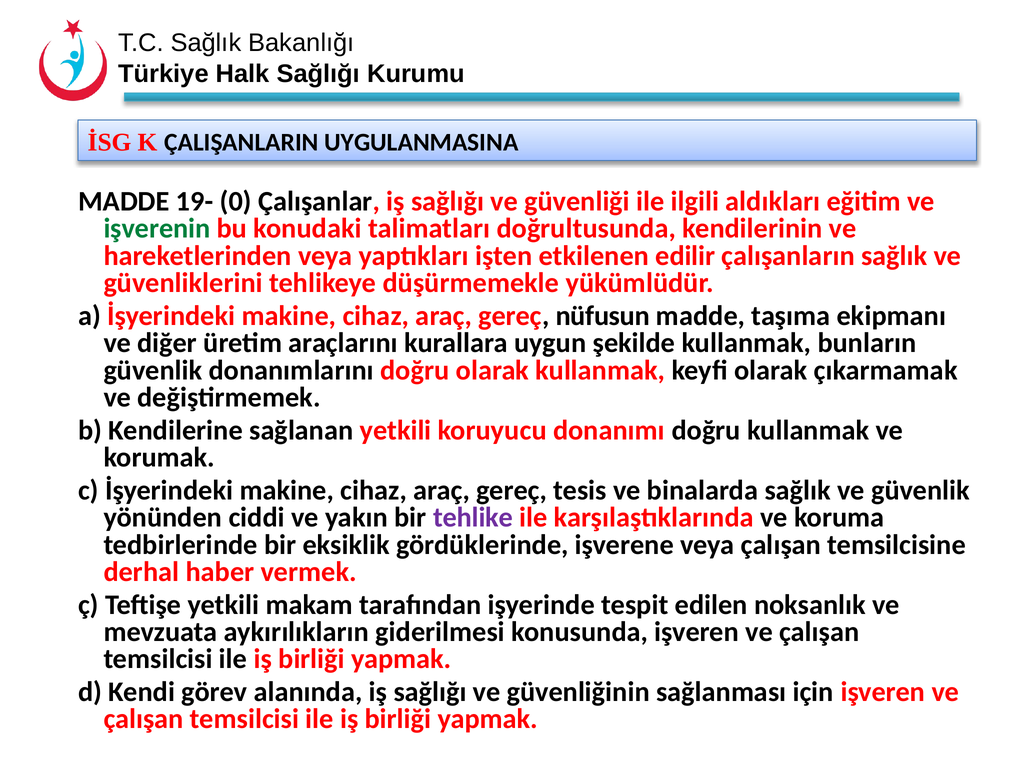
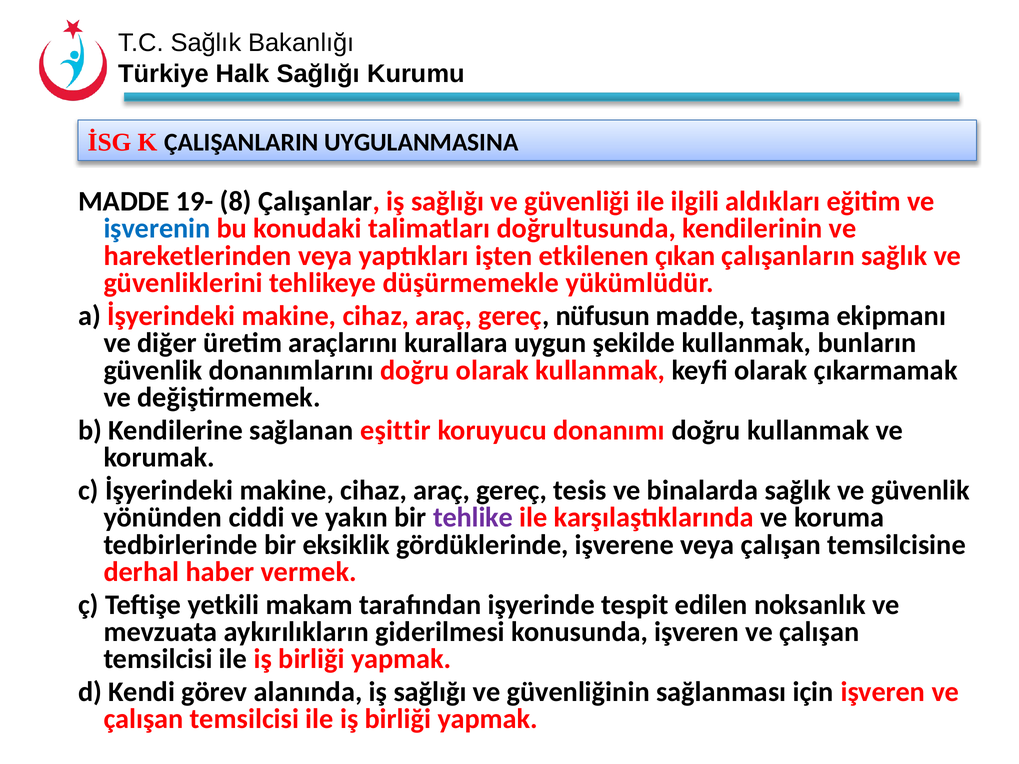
0: 0 -> 8 (236, 201)
işverenin colour: green -> blue (157, 229)
edilir: edilir -> çıkan (685, 256)
sağlanan yetkili: yetkili -> eşittir (395, 430)
